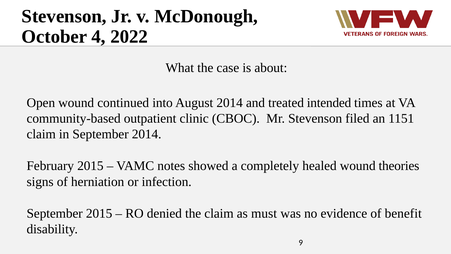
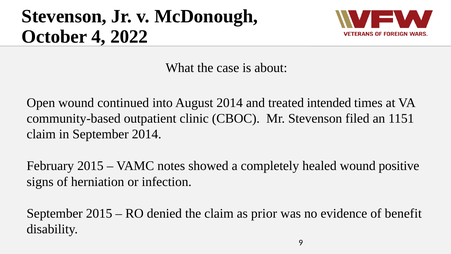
theories: theories -> positive (399, 166)
must: must -> prior (264, 213)
